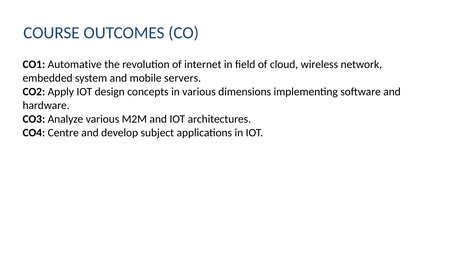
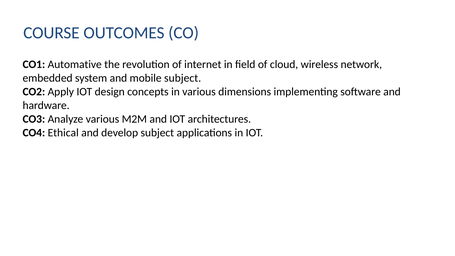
mobile servers: servers -> subject (183, 78)
Centre: Centre -> Ethical (63, 133)
